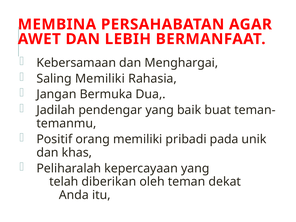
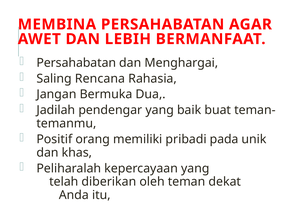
Kebersamaan: Kebersamaan -> Persahabatan (76, 63)
Saling Memiliki: Memiliki -> Rencana (100, 79)
